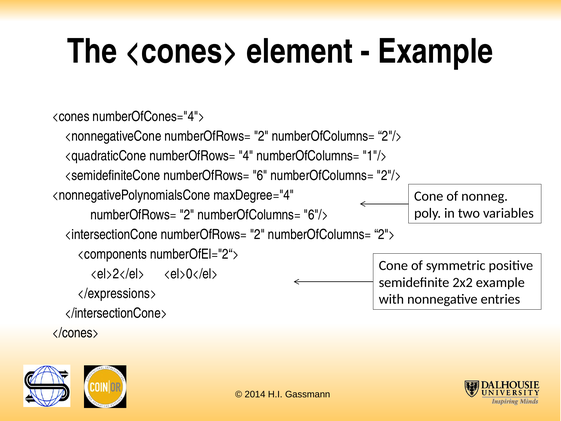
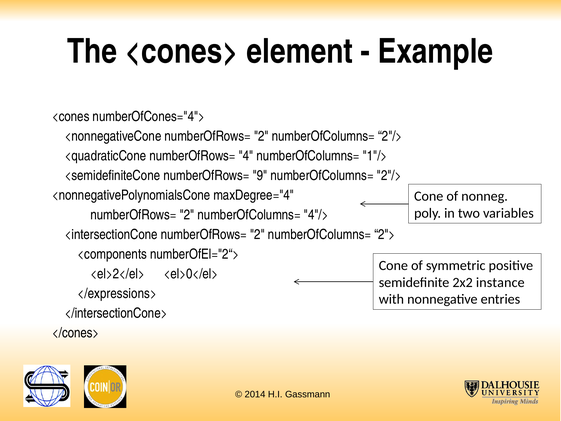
6: 6 -> 9 (260, 175)
6"/>: 6"/> -> 4"/> (316, 215)
2x2 example: example -> instance (500, 282)
